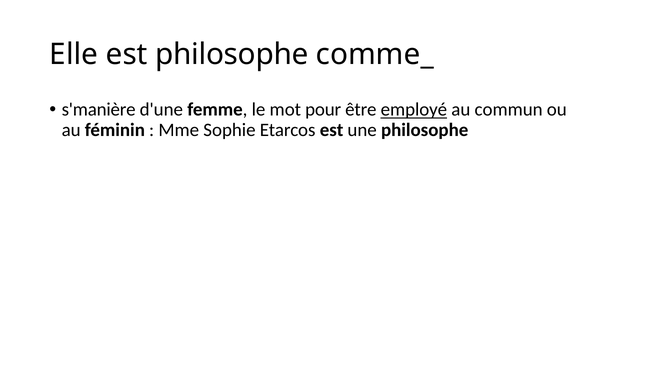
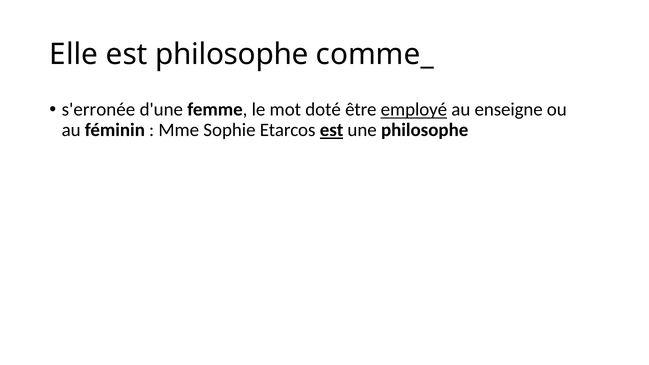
s'manière: s'manière -> s'erronée (98, 110)
pour: pour -> doté (323, 110)
commun: commun -> enseigne (509, 110)
est underline: none -> present (332, 130)
